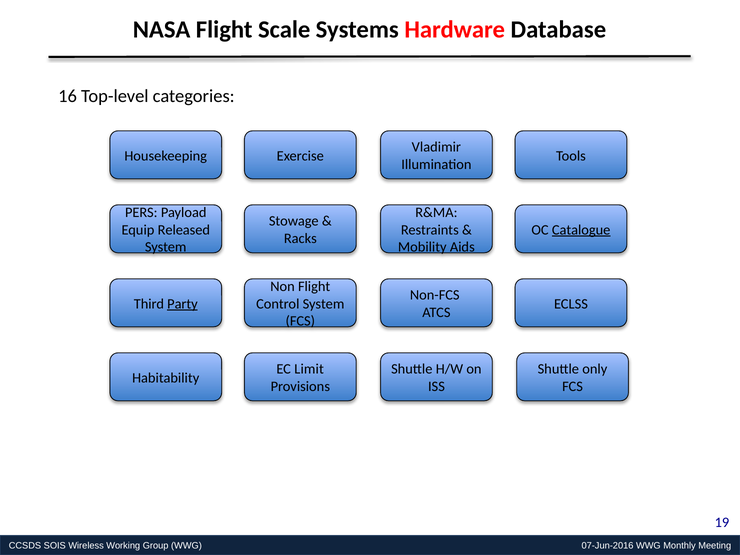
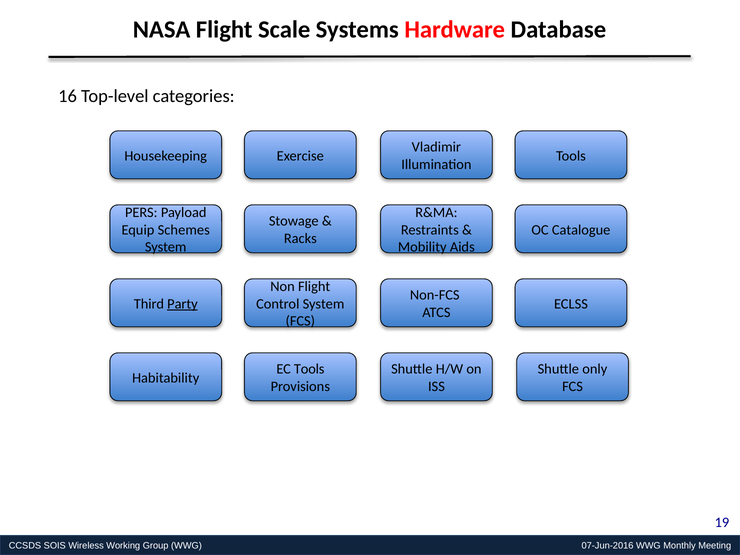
Released: Released -> Schemes (184, 230)
Catalogue underline: present -> none (581, 230)
EC Limit: Limit -> Tools (309, 369)
